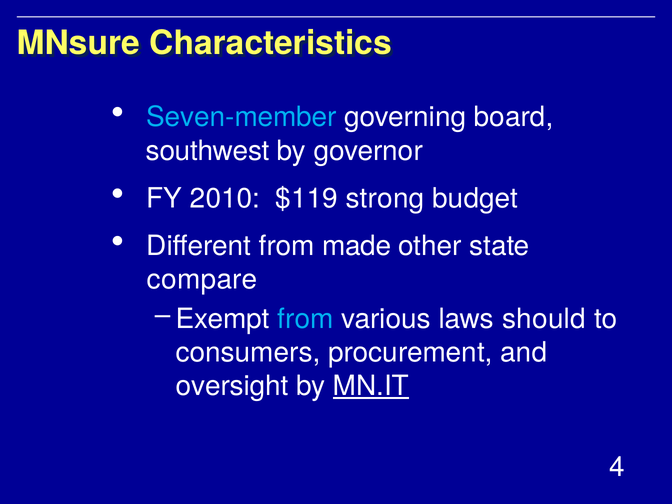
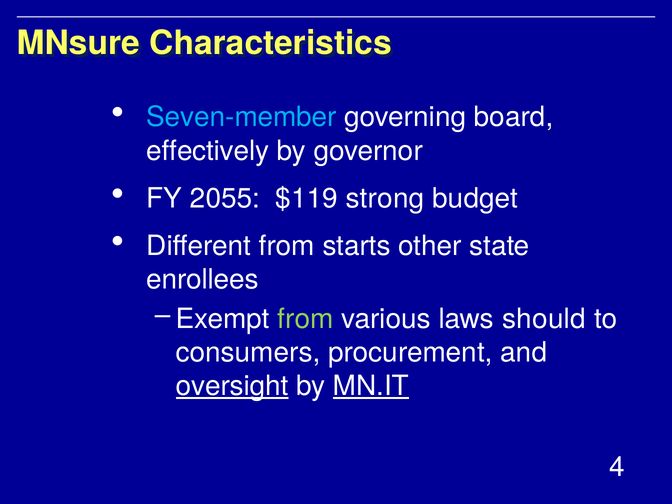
southwest: southwest -> effectively (208, 151)
2010: 2010 -> 2055 (225, 198)
made: made -> starts (357, 246)
compare: compare -> enrollees (202, 280)
from colour: light blue -> light green (305, 319)
oversight underline: none -> present (232, 386)
